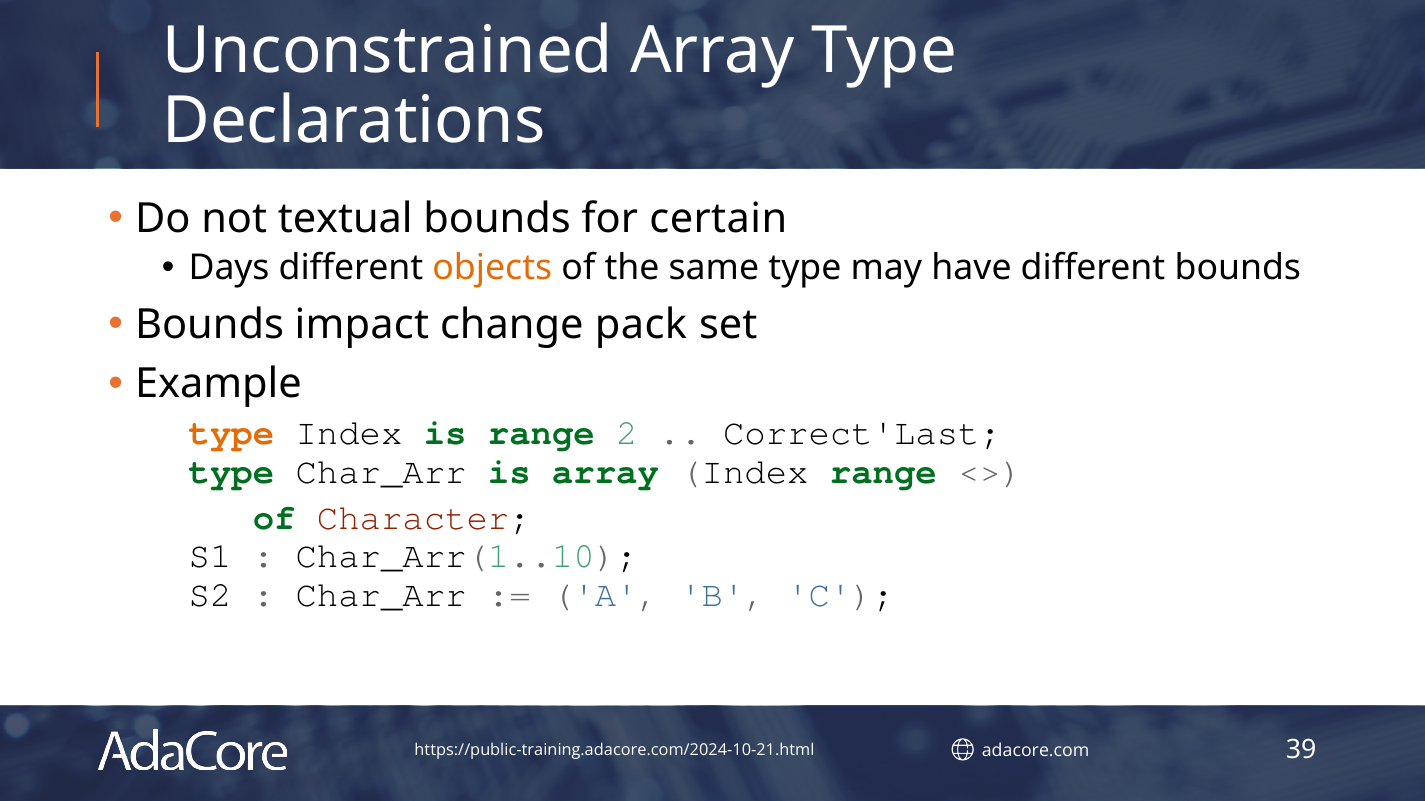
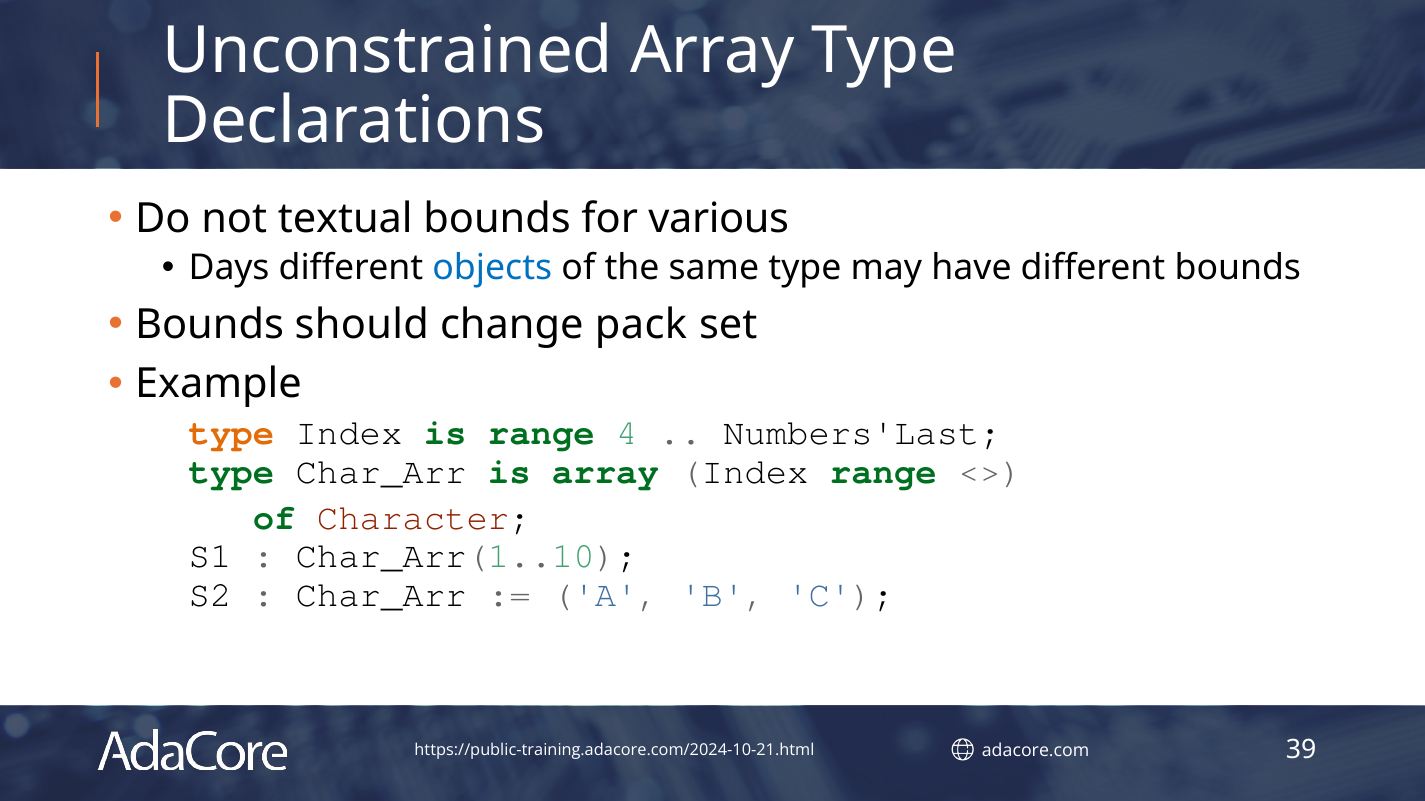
certain: certain -> various (719, 219)
objects colour: orange -> blue (492, 268)
impact: impact -> should (362, 325)
2: 2 -> 4 (627, 434)
Correct'Last: Correct'Last -> Numbers'Last (862, 434)
